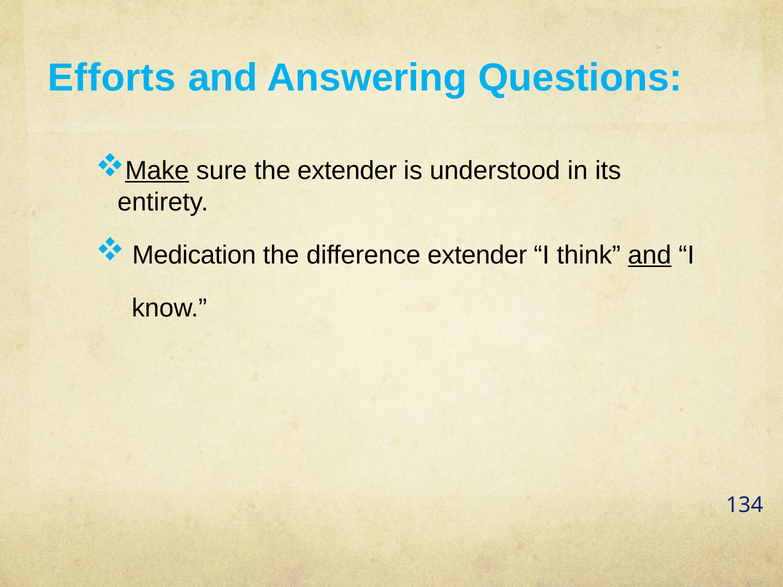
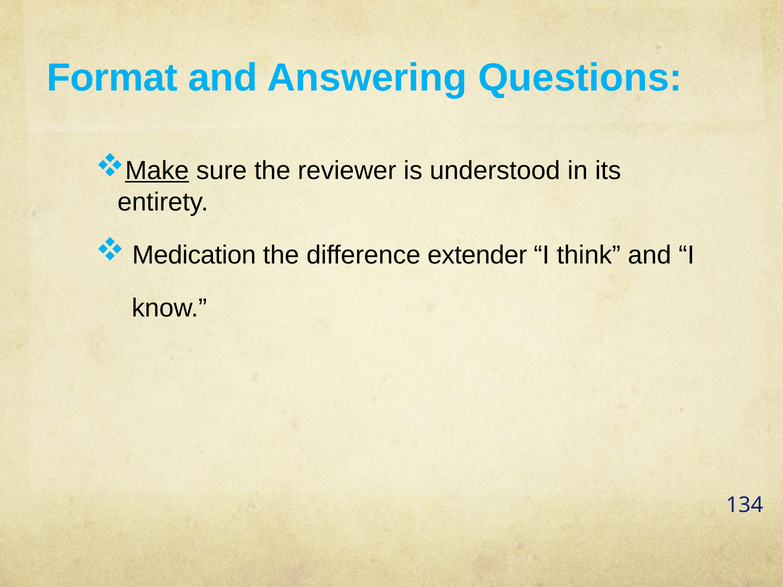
Efforts: Efforts -> Format (112, 78)
the extender: extender -> reviewer (347, 171)
and underline: present -> none (650, 255)
